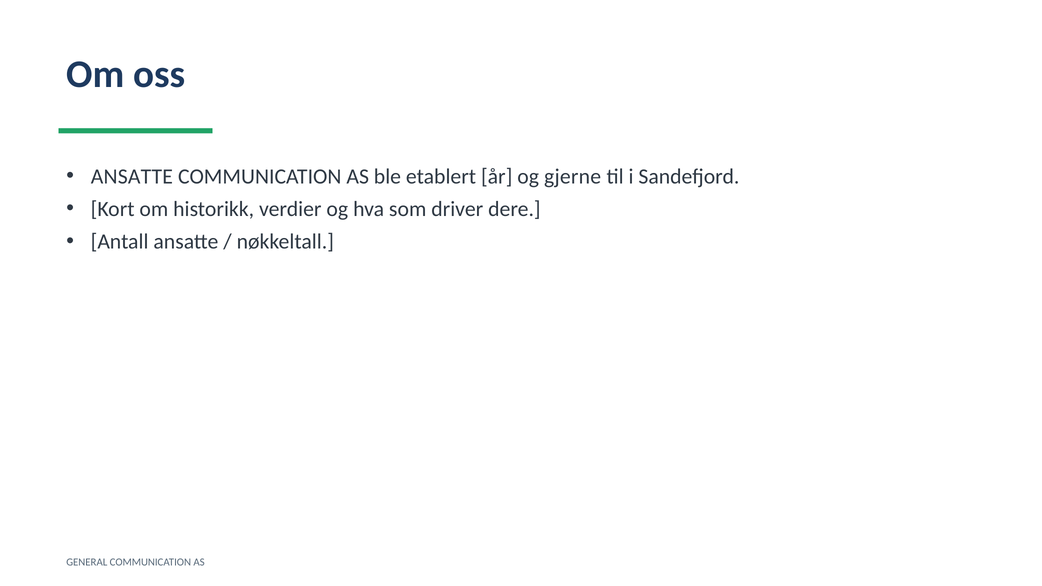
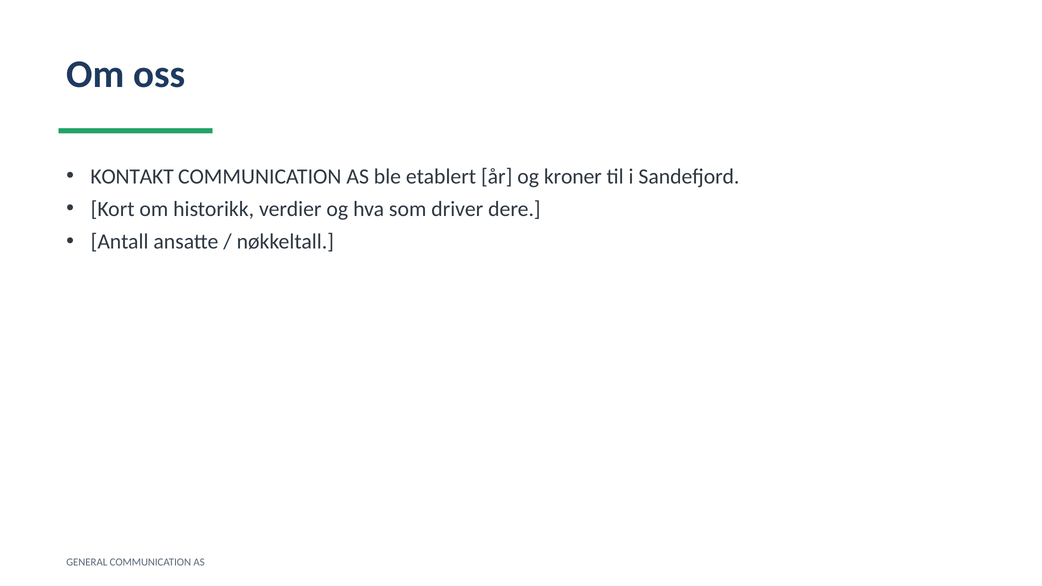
ANSATTE: ANSATTE -> KONTAKT (132, 176)
gjerne: gjerne -> kroner (573, 176)
